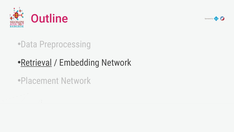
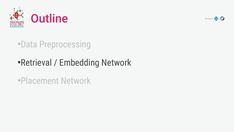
Retrieval underline: present -> none (36, 62)
